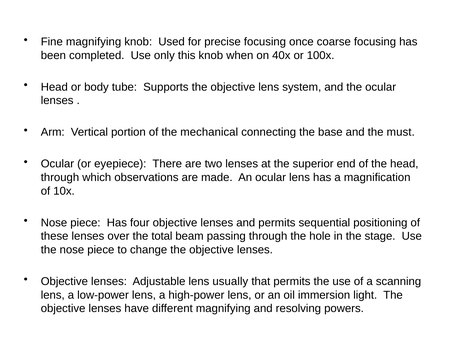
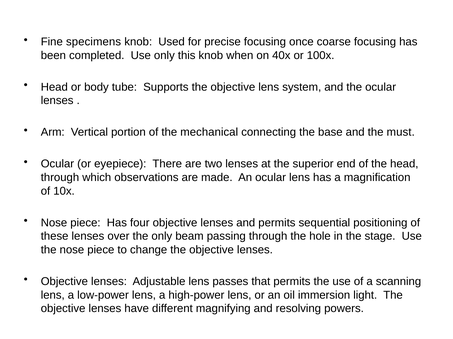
Fine magnifying: magnifying -> specimens (94, 42)
the total: total -> only (162, 237)
usually: usually -> passes (230, 282)
